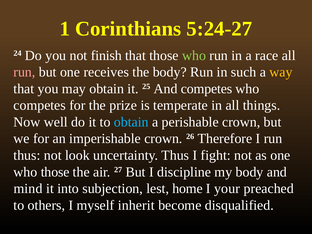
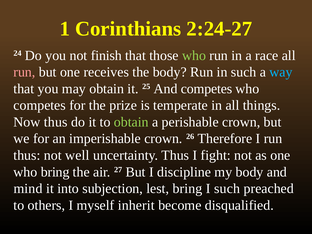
5:24-27: 5:24-27 -> 2:24-27 (219, 29)
way colour: yellow -> light blue (281, 72)
Now well: well -> thus (56, 122)
obtain colour: light blue -> light green (131, 122)
look: look -> well (77, 155)
who those: those -> bring (55, 172)
lest home: home -> bring (187, 189)
I your: your -> such (227, 189)
